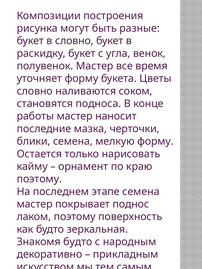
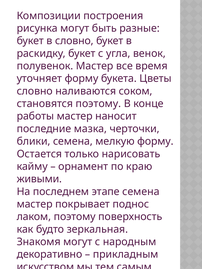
становятся подноса: подноса -> поэтому (98, 104)
поэтому: поэтому -> живыми (39, 179)
Знакомя будто: будто -> могут (78, 242)
